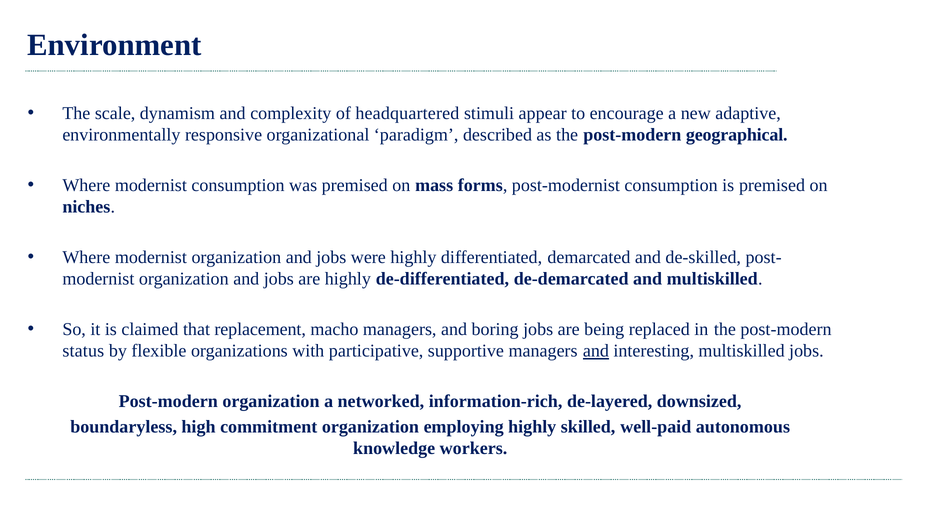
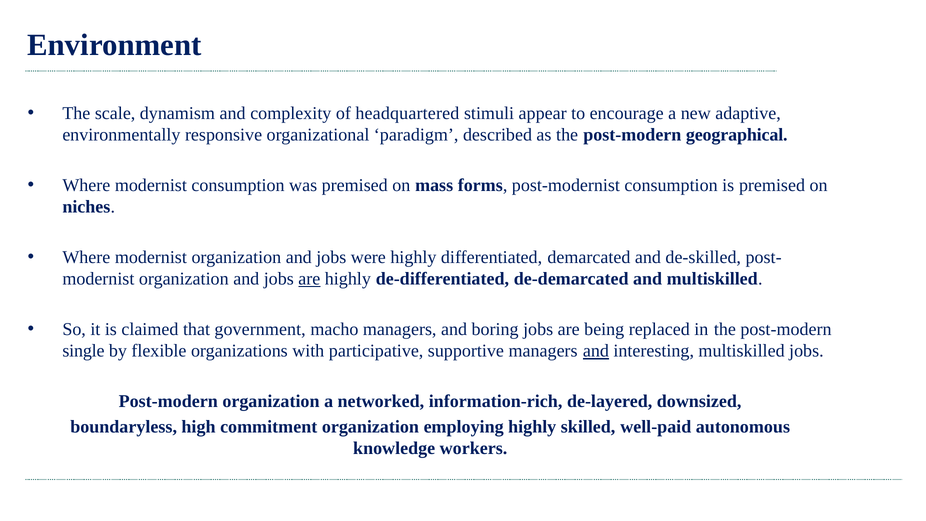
are underline: none -> present (309, 279)
replacement: replacement -> government (260, 329)
status: status -> single (83, 351)
